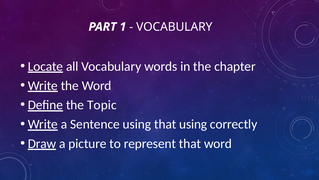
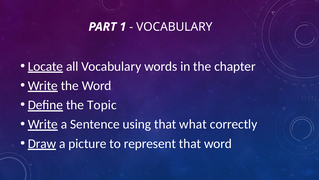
that using: using -> what (193, 124)
